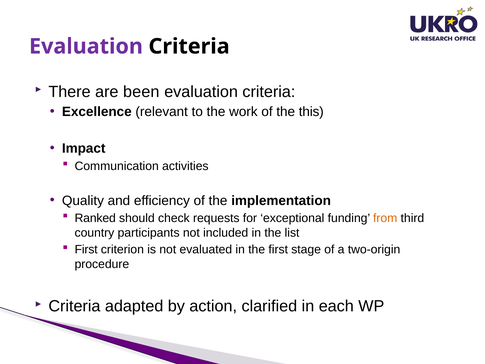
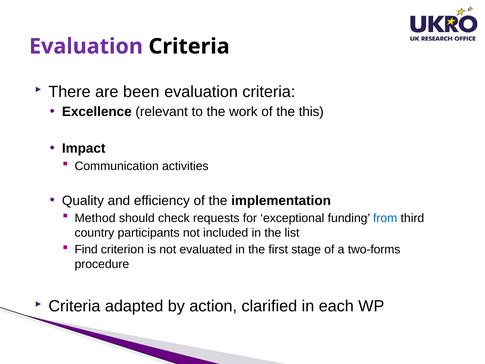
Ranked: Ranked -> Method (95, 218)
from colour: orange -> blue (385, 218)
First: First -> Find (86, 249)
two-origin: two-origin -> two-forms (374, 249)
